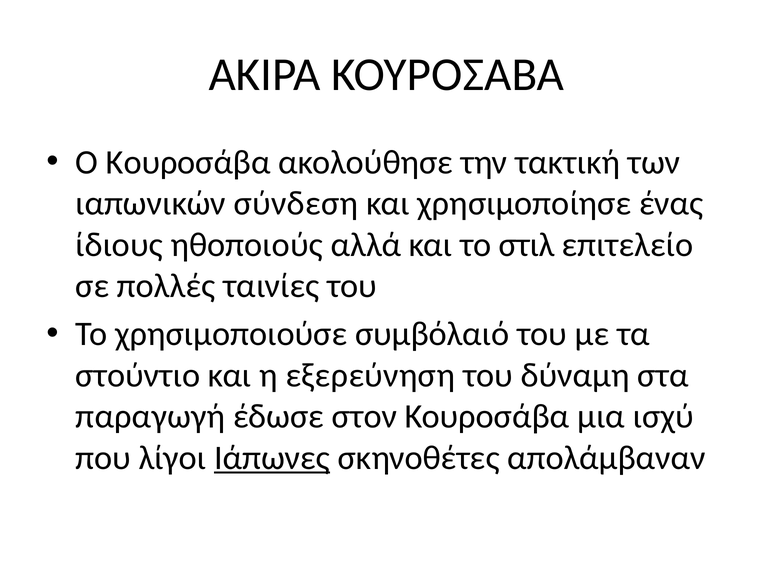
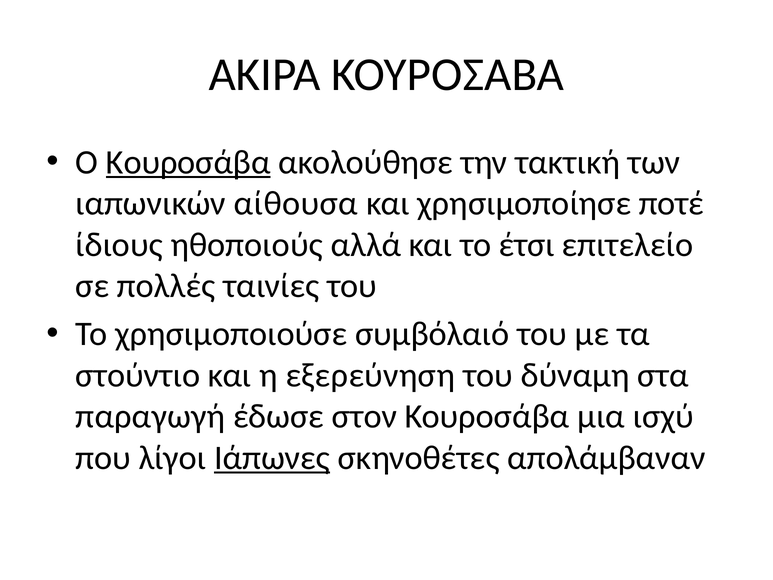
Κουροσάβα underline: none -> present (188, 162)
σύνδεση: σύνδεση -> αίθουσα (296, 203)
ένας: ένας -> ποτέ (671, 203)
στιλ: στιλ -> έτσι (527, 245)
